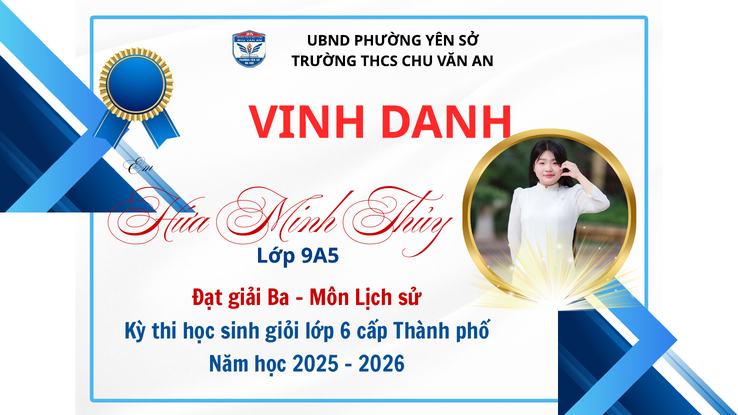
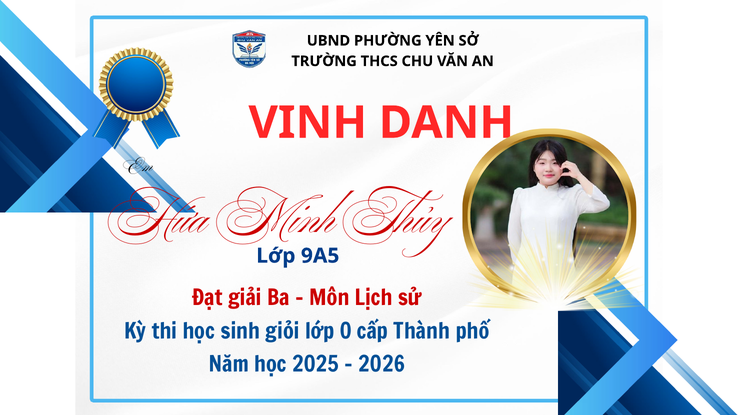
6: 6 -> 0 (346, 331)
